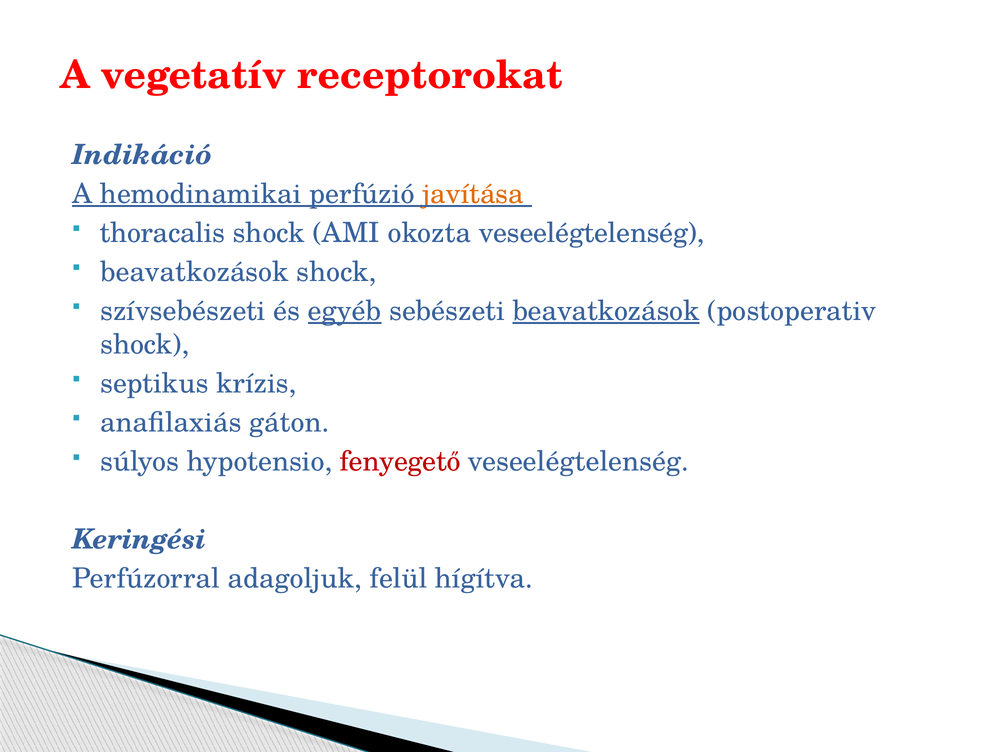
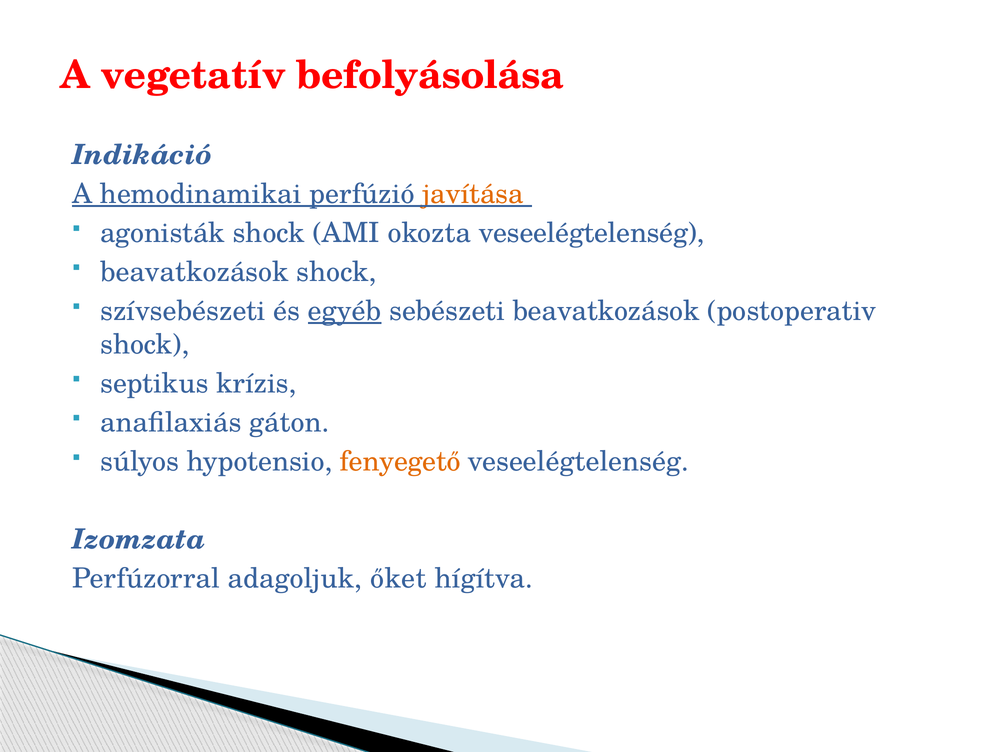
receptorokat: receptorokat -> befolyásolása (430, 75)
thoracalis: thoracalis -> agonisták (163, 233)
beavatkozások underline: present -> none (606, 311)
fenyegető colour: red -> orange (400, 462)
Keringési: Keringési -> Izomzata (139, 540)
felül: felül -> őket (398, 579)
